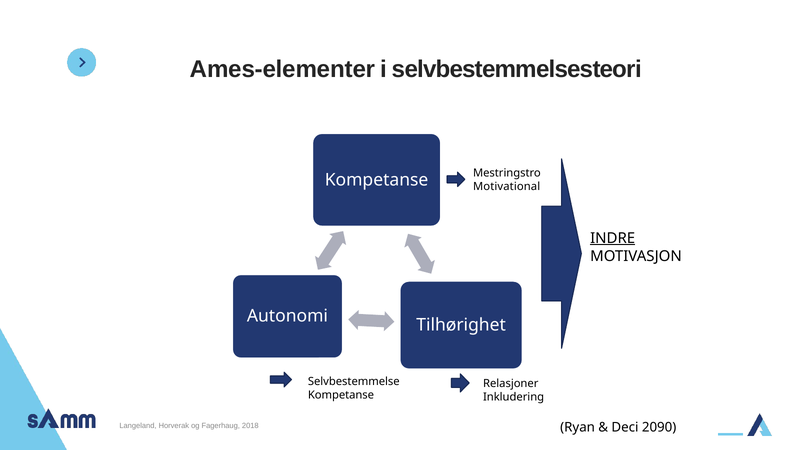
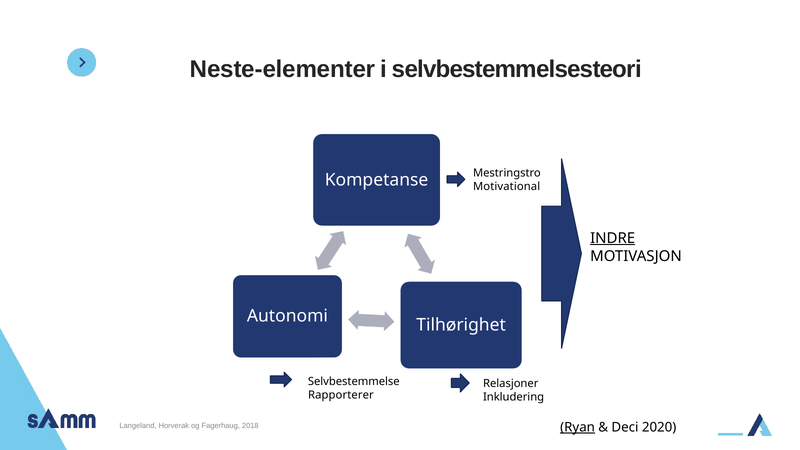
Ames-elementer: Ames-elementer -> Neste-elementer (283, 69)
Kompetanse: Kompetanse -> Rapporterer (341, 395)
Ryan underline: none -> present (578, 427)
2090: 2090 -> 2020 (659, 427)
